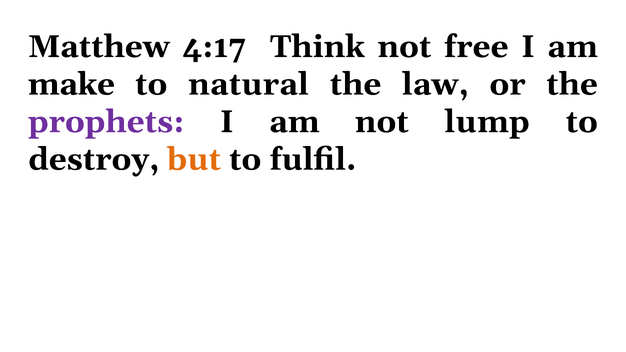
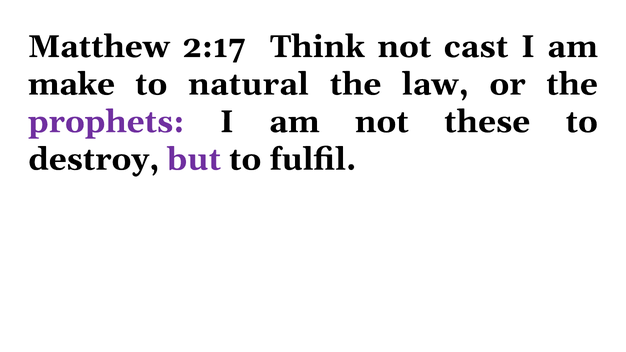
4:17: 4:17 -> 2:17 (214, 47)
free: free -> cast (476, 47)
lump: lump -> these (487, 122)
but colour: orange -> purple (194, 159)
